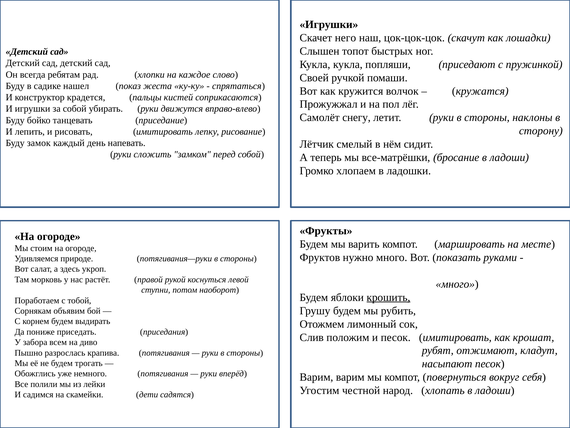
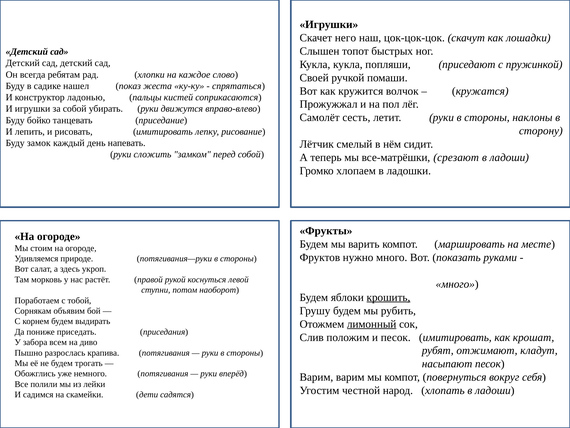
крадется: крадется -> ладонью (86, 97)
снегу: снегу -> сесть (356, 118)
бросание: бросание -> срезают (456, 157)
лимонный underline: none -> present (372, 324)
